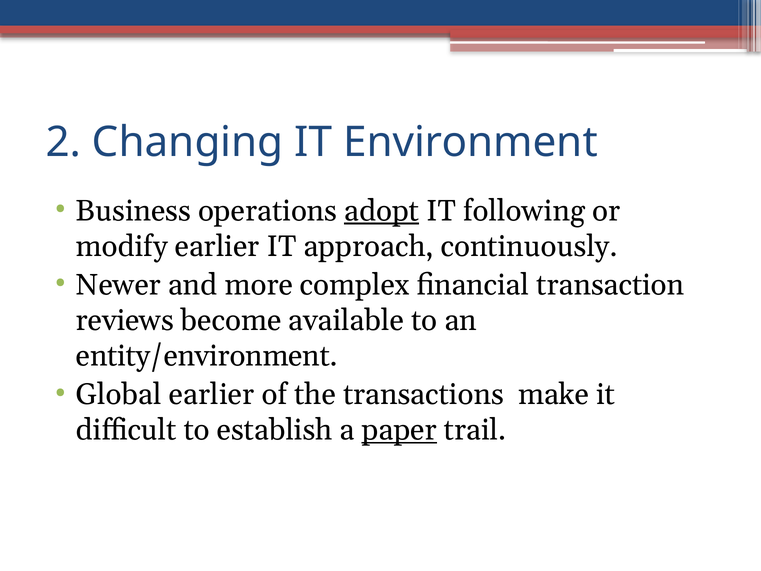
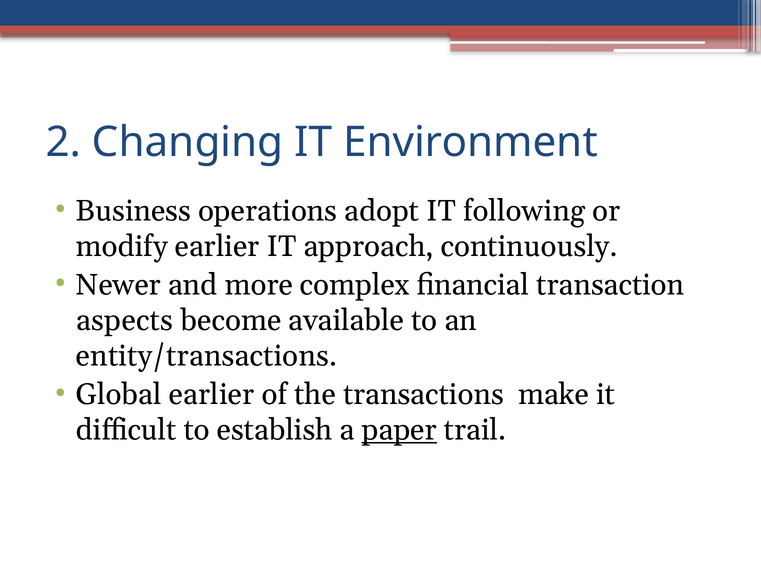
adopt underline: present -> none (382, 211)
reviews: reviews -> aspects (125, 320)
entity/environment: entity/environment -> entity/transactions (207, 356)
